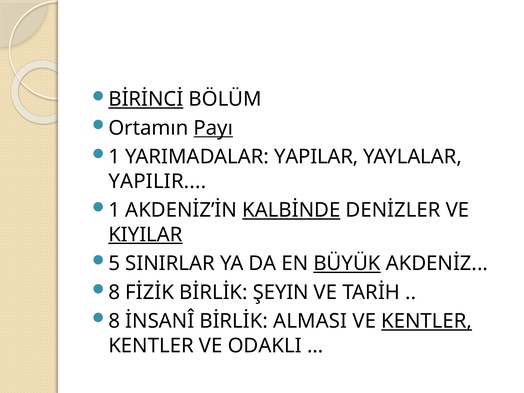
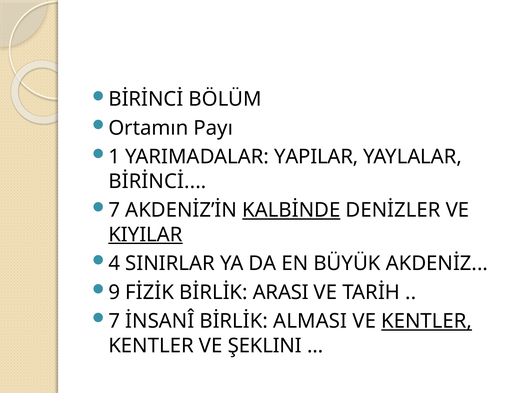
BİRİNCİ underline: present -> none (146, 99)
Payı underline: present -> none (213, 128)
YAPILIR: YAPILIR -> BİRİNCİ (157, 181)
1: 1 -> 7 (114, 210)
5: 5 -> 4 (114, 264)
BÜYÜK underline: present -> none (347, 264)
8: 8 -> 9 (114, 292)
ŞEYIN: ŞEYIN -> ARASI (281, 292)
8: 8 -> 7 (114, 321)
ODAKLI: ODAKLI -> ŞEKLINI (265, 346)
